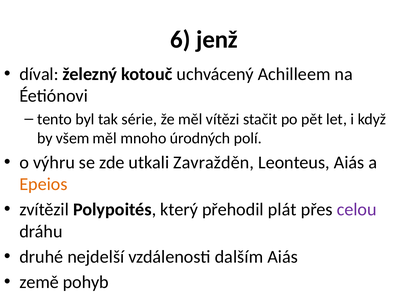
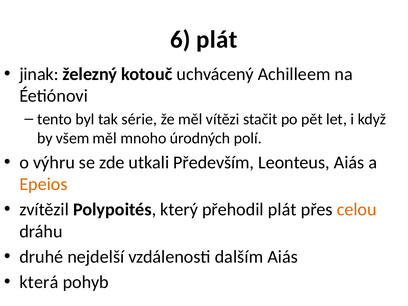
6 jenž: jenž -> plát (217, 39)
díval: díval -> jinak (39, 74)
Zavražděn: Zavražděn -> Především (214, 162)
celou colour: purple -> orange (357, 210)
země: země -> která (39, 282)
